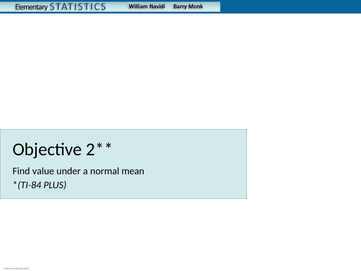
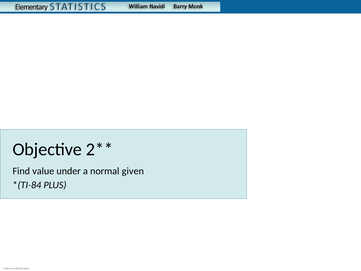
mean: mean -> given (133, 171)
